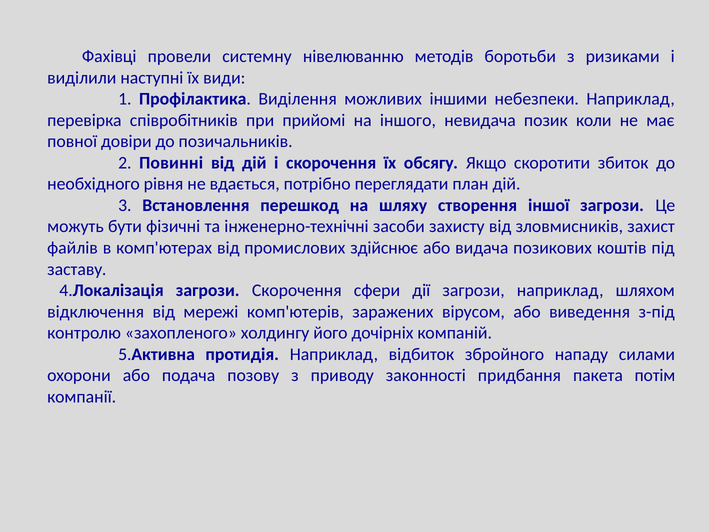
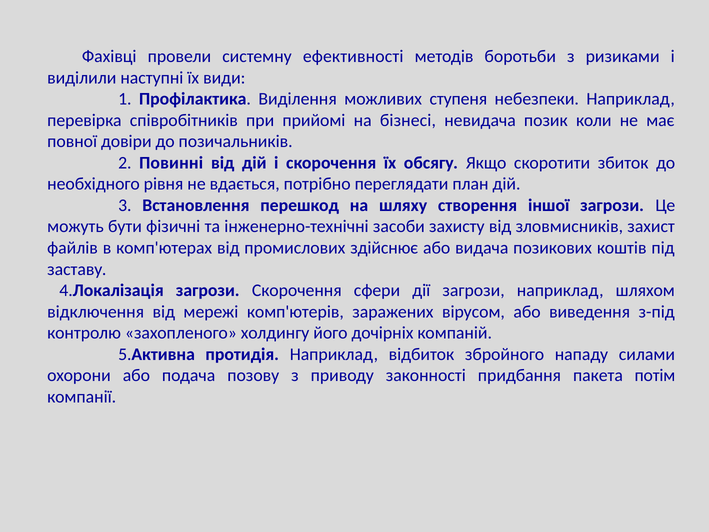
нівелюванню: нівелюванню -> ефективності (353, 56)
іншими: іншими -> ступеня (458, 99)
іншого: іншого -> бізнесі (408, 120)
